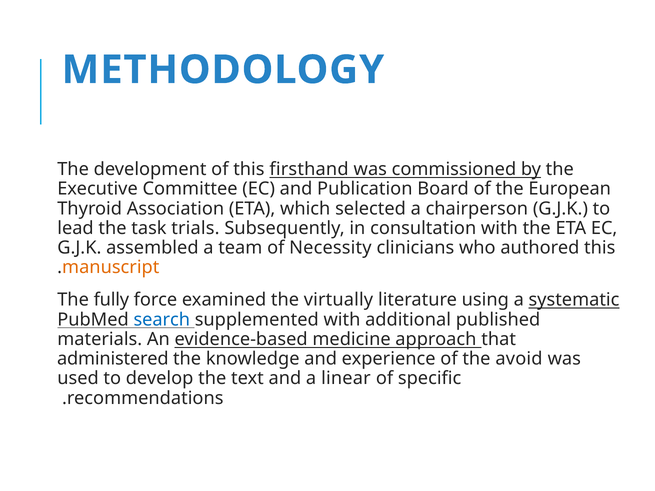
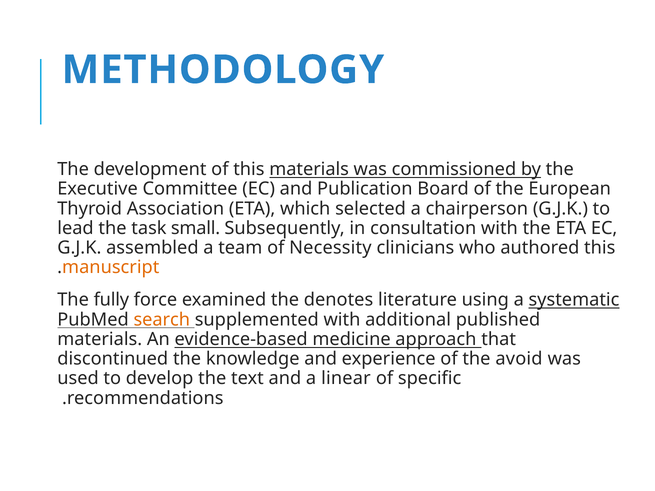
this firsthand: firsthand -> materials (309, 169)
trials: trials -> small (196, 228)
virtually: virtually -> denotes (339, 300)
search colour: blue -> orange (162, 320)
administered: administered -> discontinued (113, 359)
